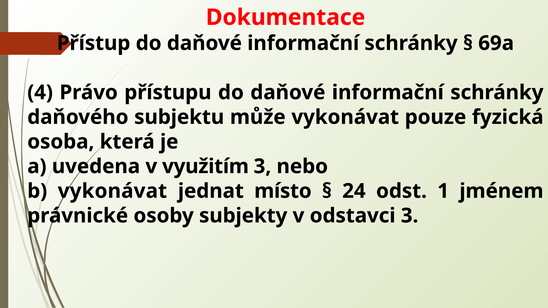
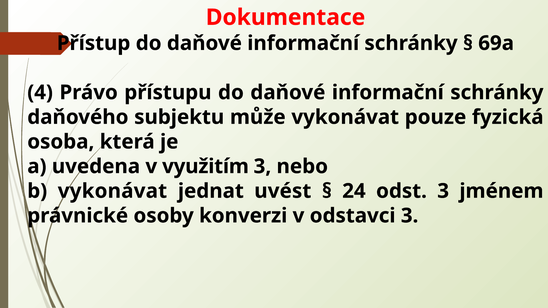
místo: místo -> uvést (283, 191)
odst 1: 1 -> 3 (443, 191)
subjekty: subjekty -> konverzi (243, 216)
